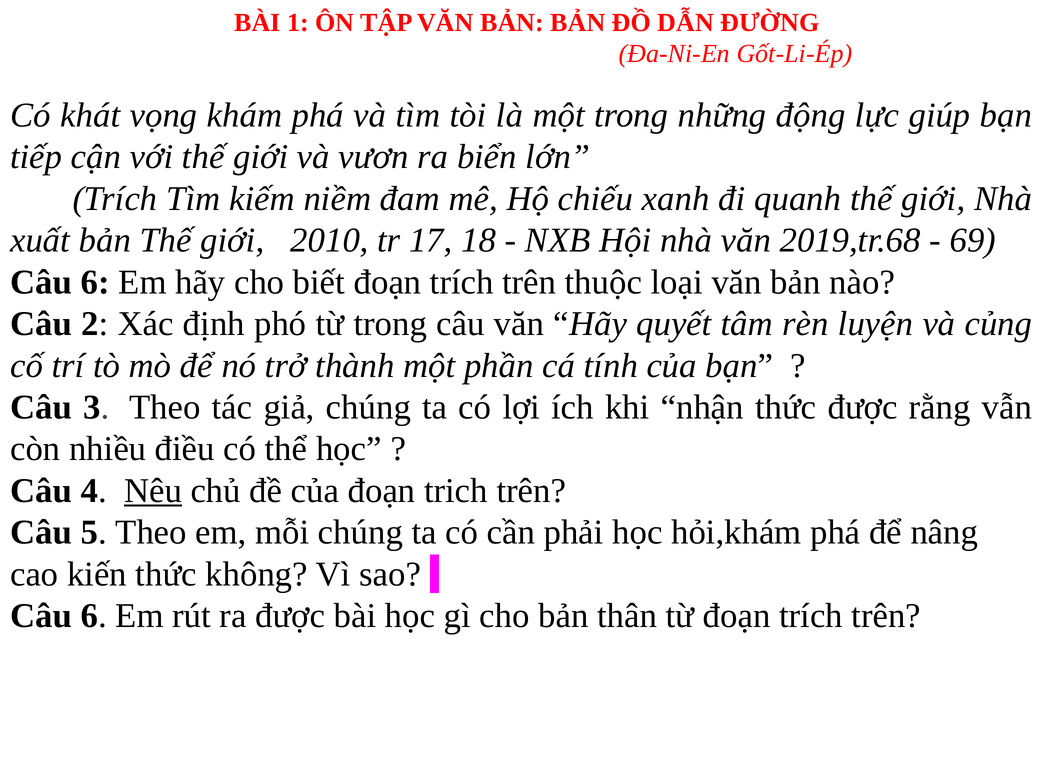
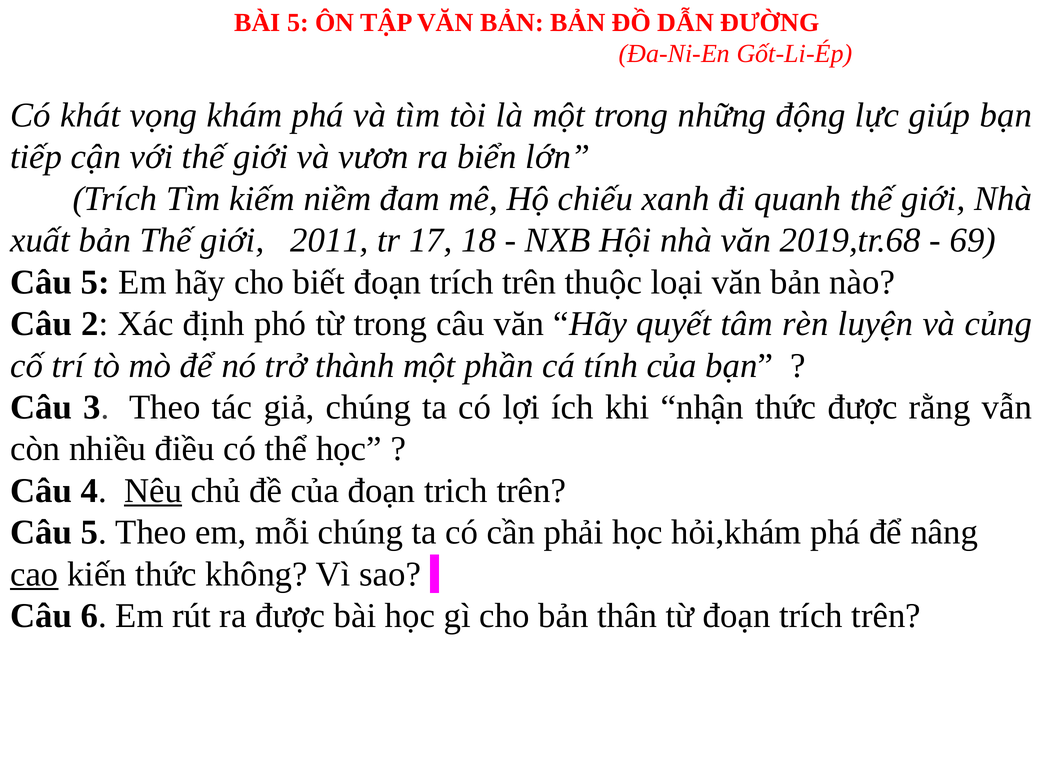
BÀI 1: 1 -> 5 (298, 23)
2010: 2010 -> 2011 (329, 240)
6: 6 -> 5 (95, 282)
cao underline: none -> present (34, 574)
